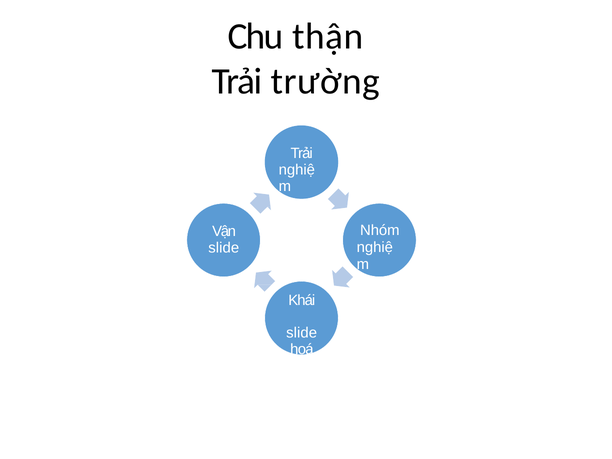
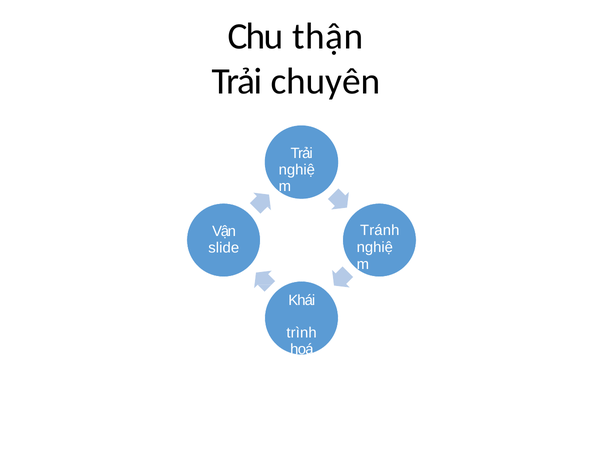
trường: trường -> chuyên (326, 81)
Nhóm: Nhóm -> Tránh (380, 230)
slide: slide -> trình (302, 333)
